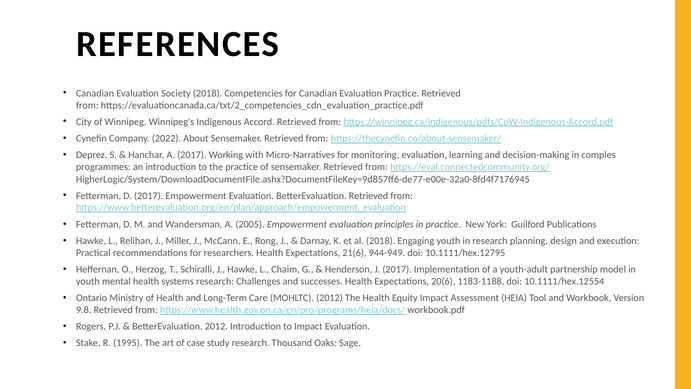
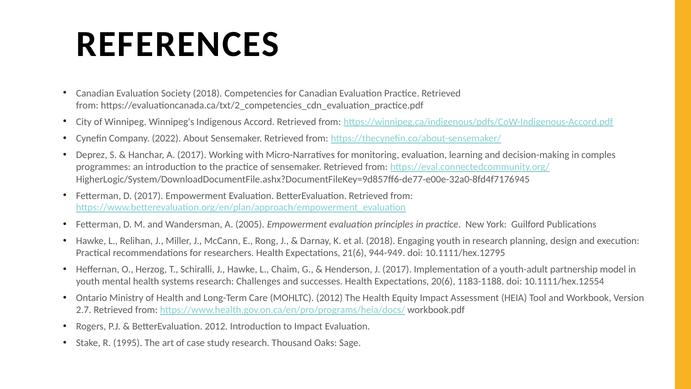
9.8: 9.8 -> 2.7 (84, 310)
